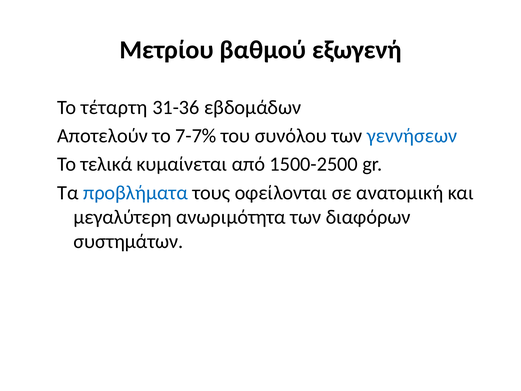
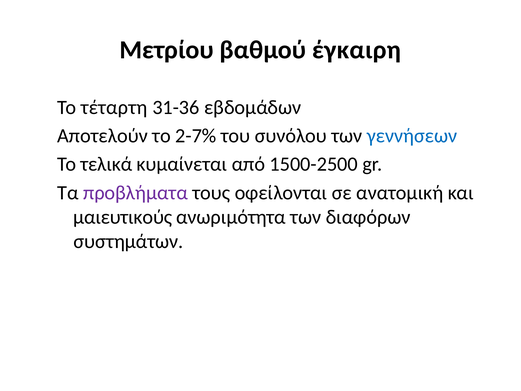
εξωγενή: εξωγενή -> έγκαιρη (357, 50)
7-7%: 7-7% -> 2-7% (196, 136)
προβλήματα colour: blue -> purple (136, 193)
μεγαλύτερη: μεγαλύτερη -> μαιευτικούς (123, 217)
